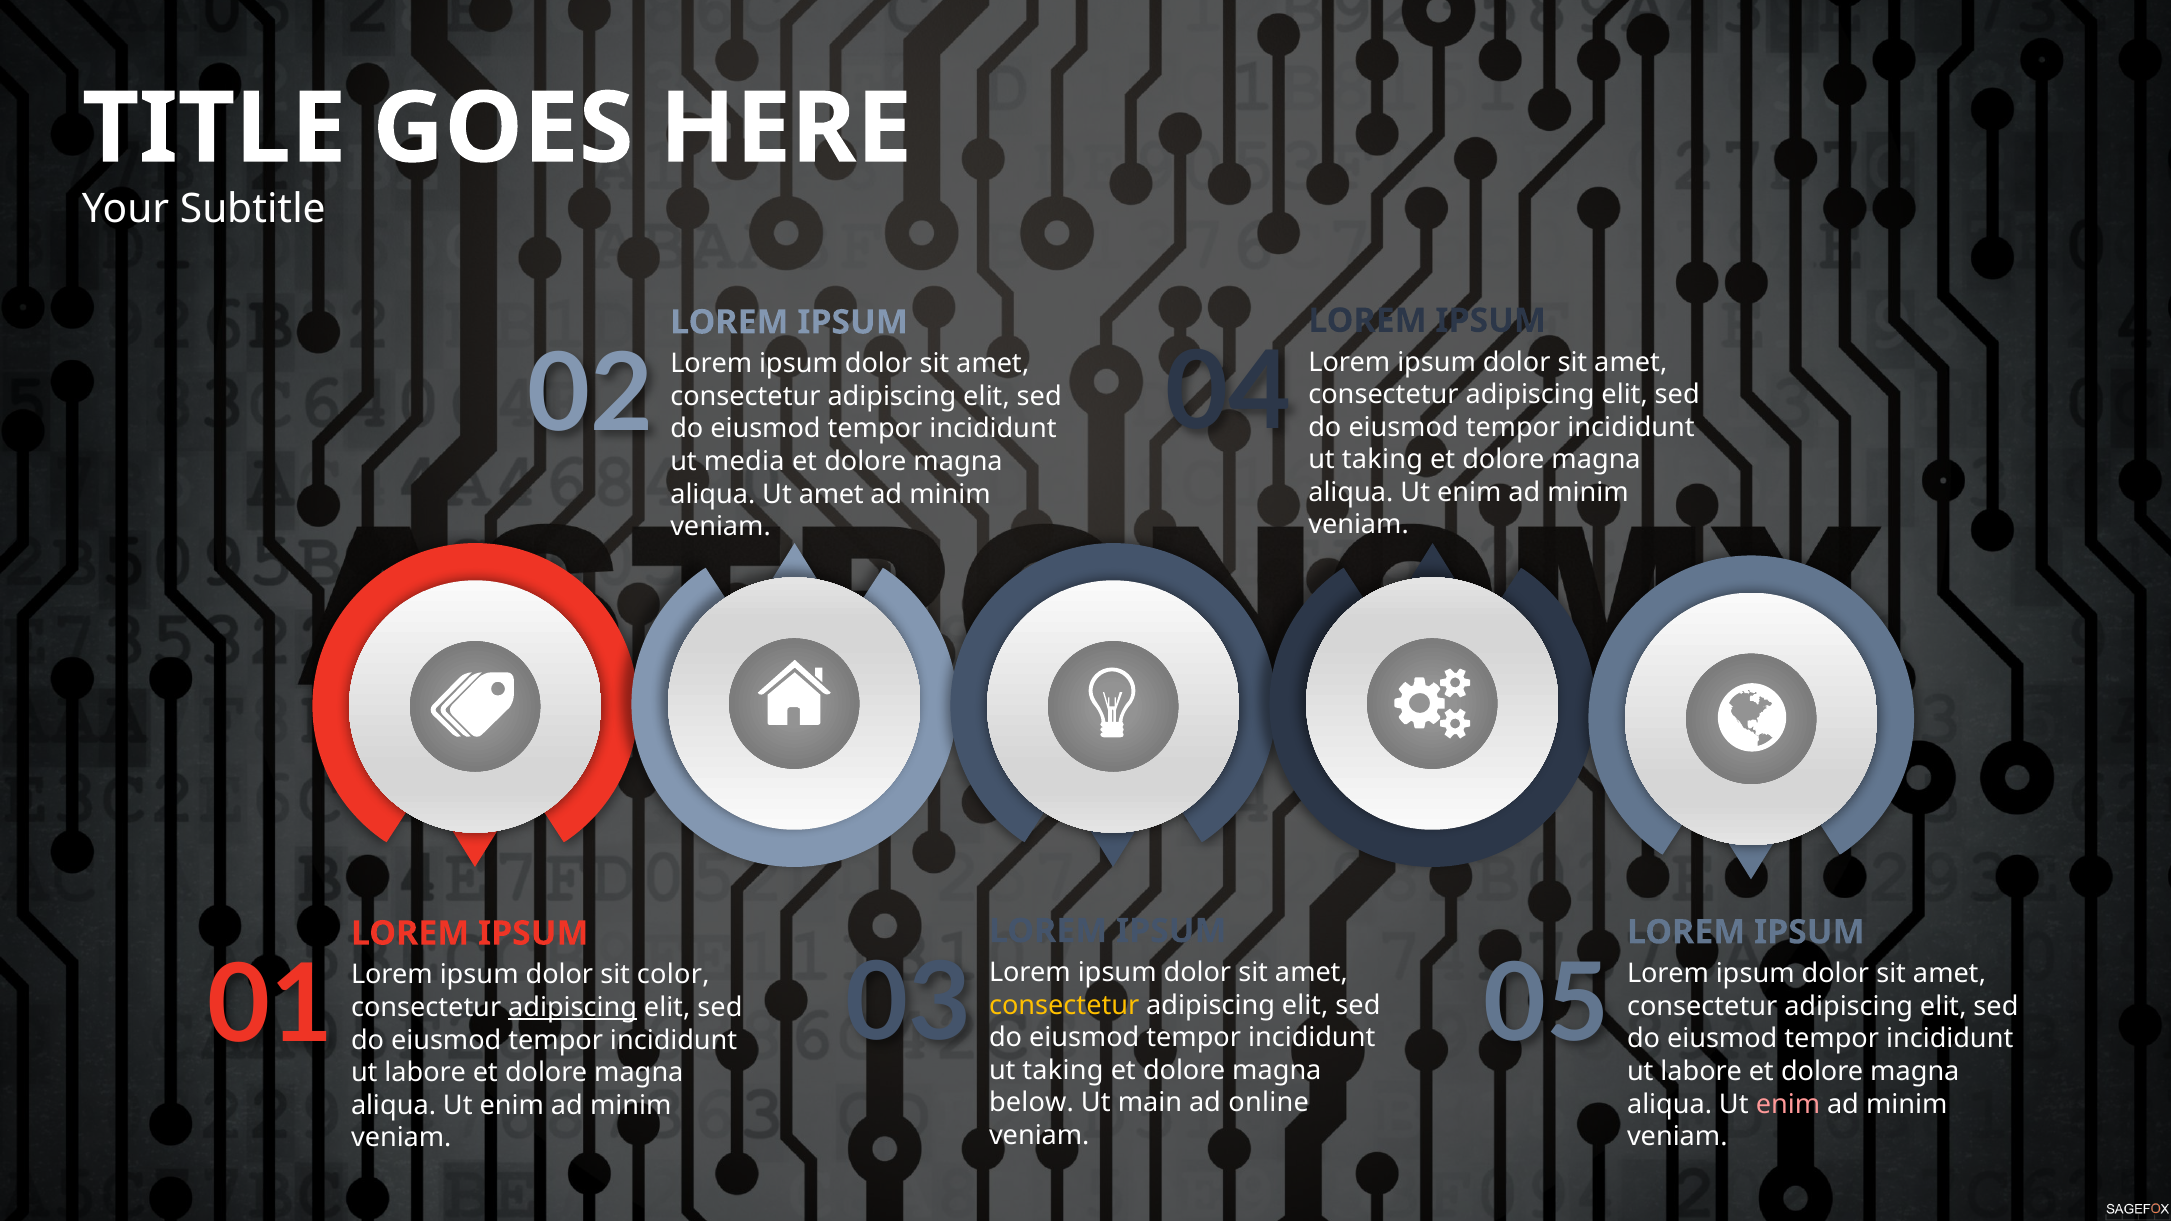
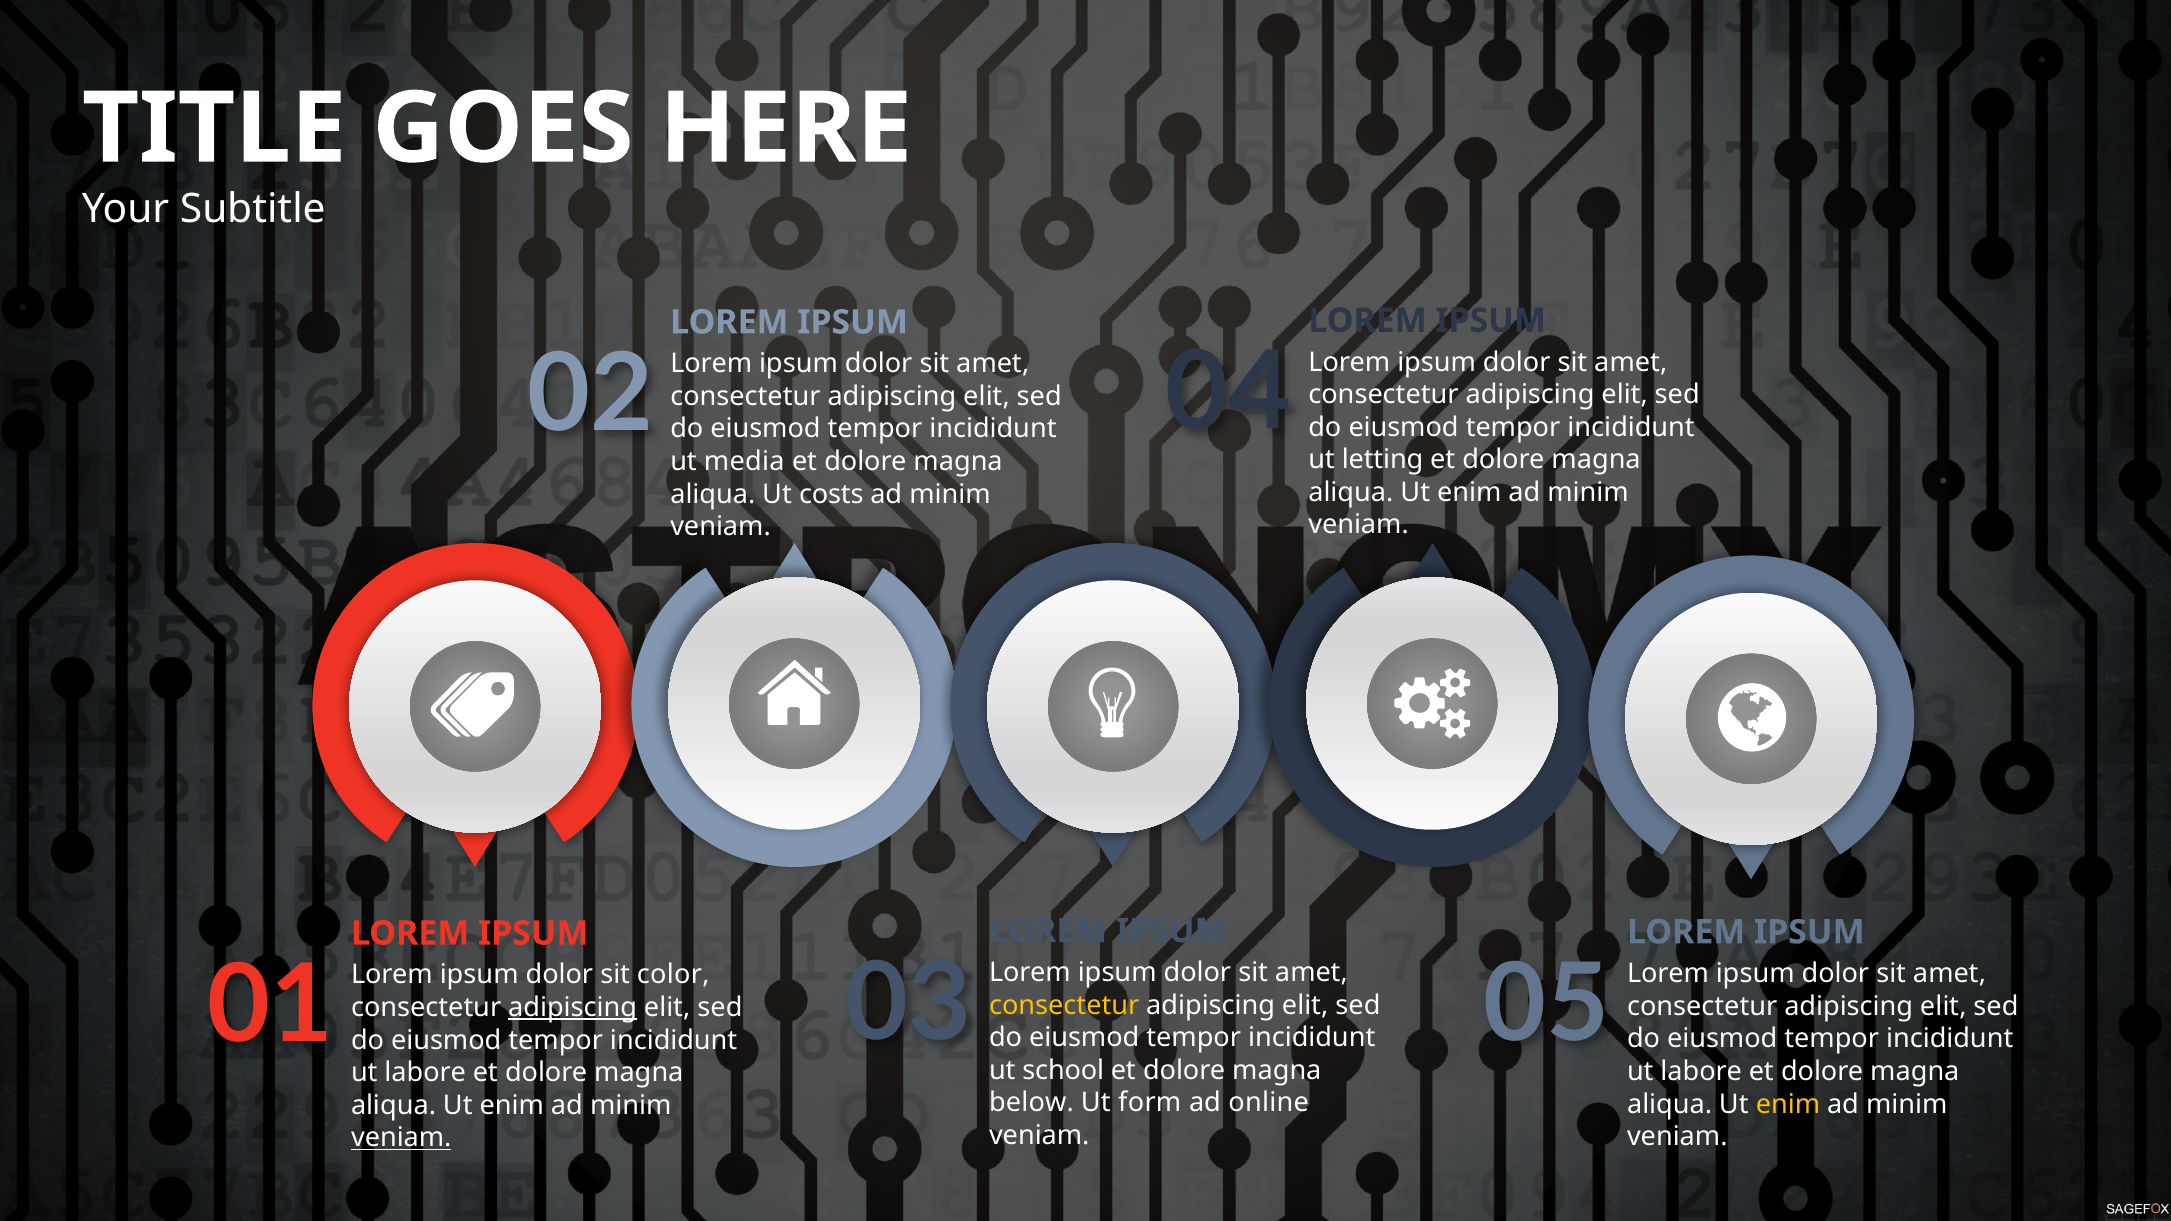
taking: taking -> letting (1383, 460)
Ut amet: amet -> costs (831, 494)
taking: taking -> school (1063, 1070)
main: main -> form (1150, 1103)
enim colour: pink -> yellow (1788, 1104)
veniam underline: none -> present (401, 1138)
